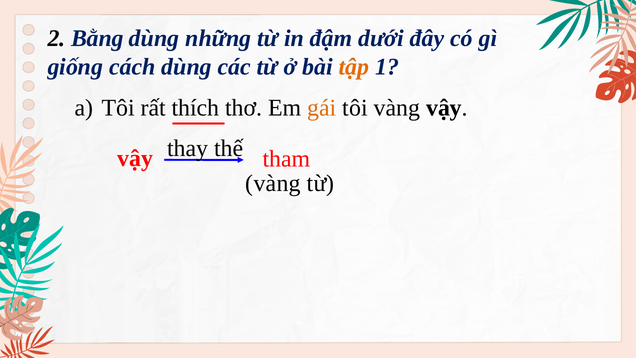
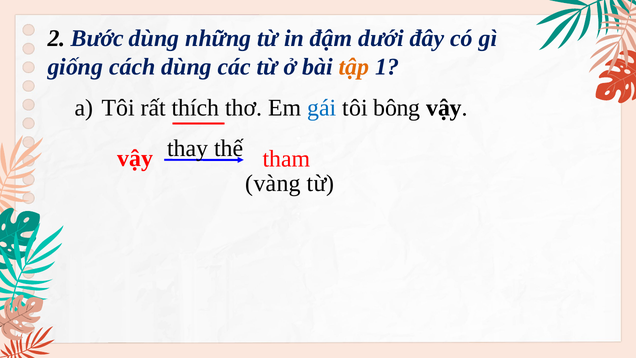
Bằng: Bằng -> Bước (97, 38)
gái colour: orange -> blue (322, 108)
tôi vàng: vàng -> bông (397, 108)
